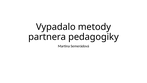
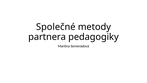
Vypadalo: Vypadalo -> Společné (56, 27)
